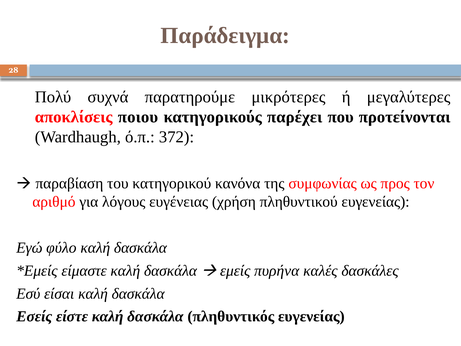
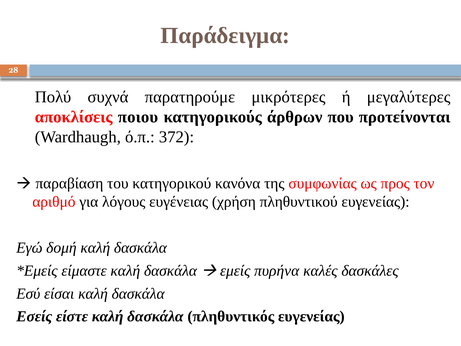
παρέχει: παρέχει -> άρθρων (295, 117)
φύλο: φύλο -> δομή (61, 248)
